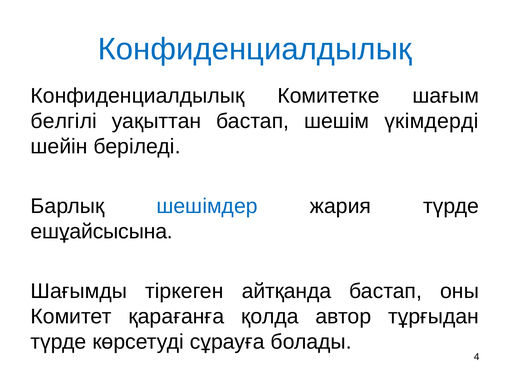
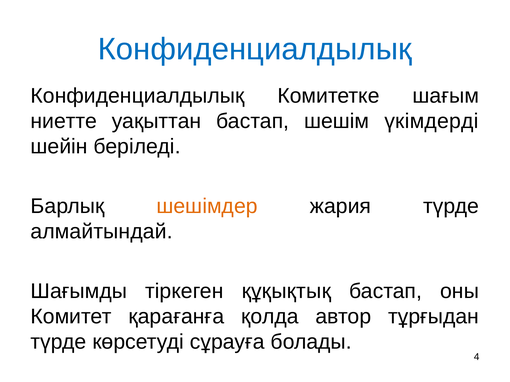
белгілі: белгілі -> ниетте (64, 121)
шешімдер colour: blue -> orange (207, 206)
ешұайсысына: ешұайсысына -> алмайтындай (102, 232)
айтқанда: айтқанда -> құқықтық (286, 291)
